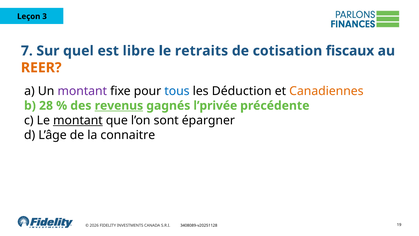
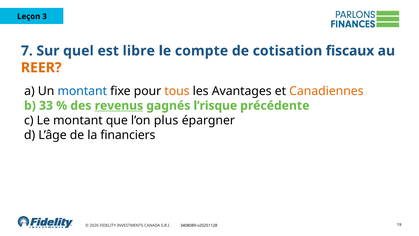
retraits: retraits -> compte (202, 51)
montant colour: purple -> blue (82, 91)
tous colour: blue -> orange (177, 91)
Déduction: Déduction -> Avantages (242, 91)
28: 28 -> 33 (46, 106)
l’privée: l’privée -> l’risque (215, 106)
montant underline: present -> none (78, 120)
sont: sont -> plus (166, 120)
connaitre: connaitre -> financiers (128, 135)
